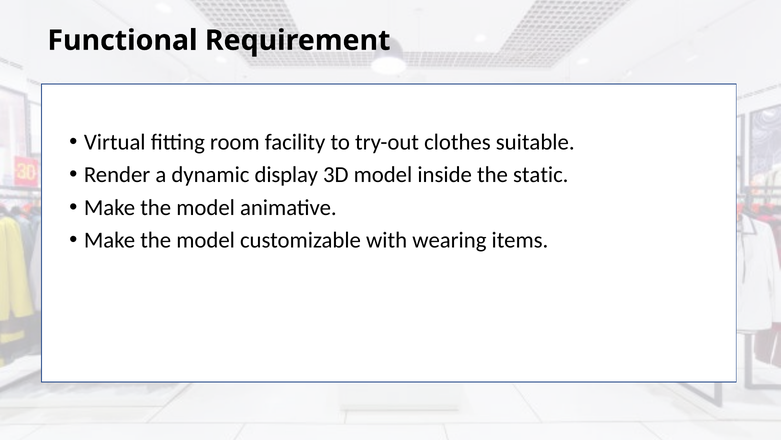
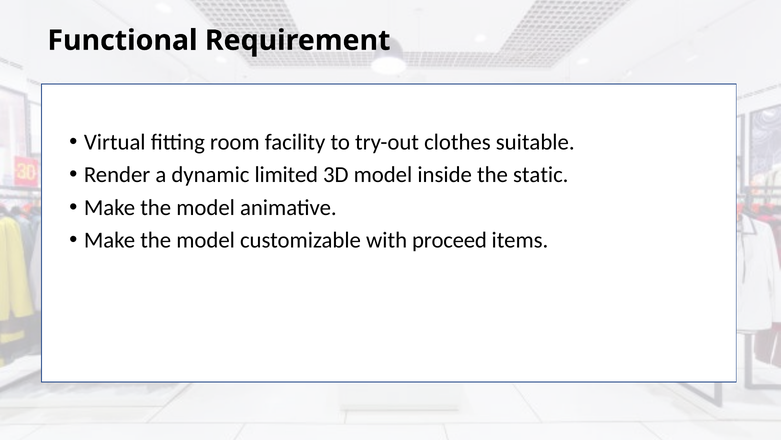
display: display -> limited (286, 174)
wearing: wearing -> proceed (449, 240)
